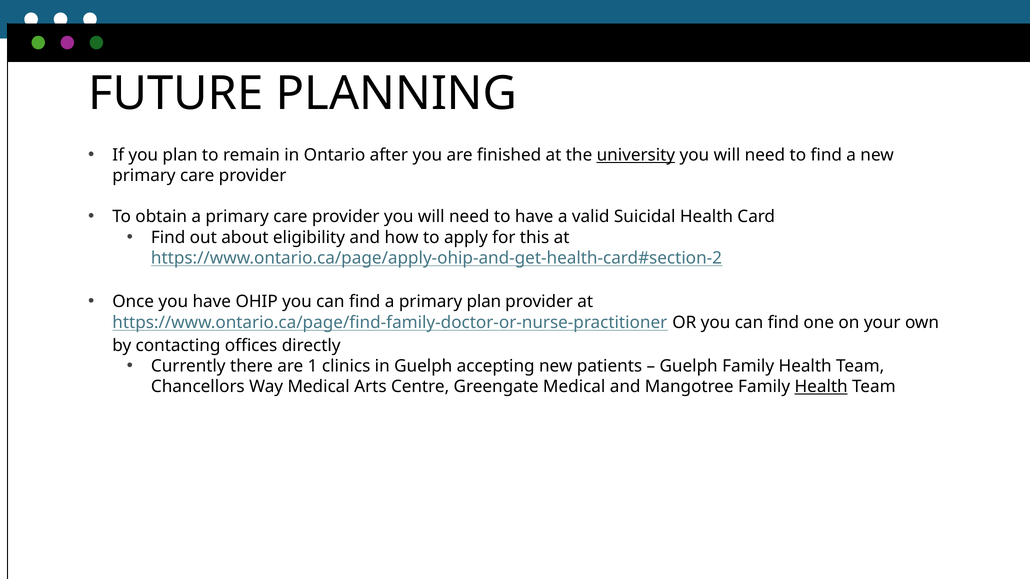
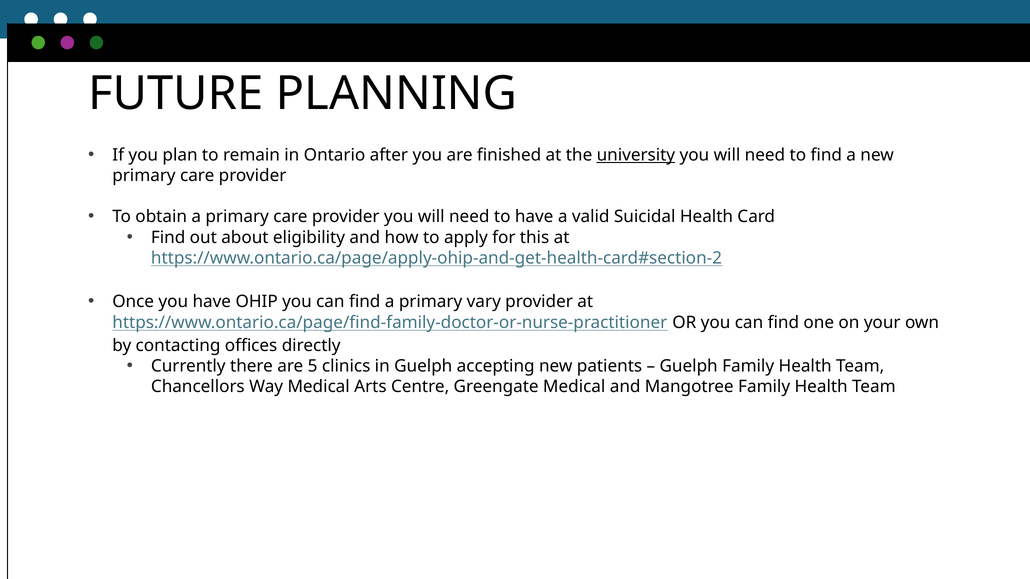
primary plan: plan -> vary (484, 302)
1: 1 -> 5 (313, 366)
Health underline: present -> none (821, 387)
